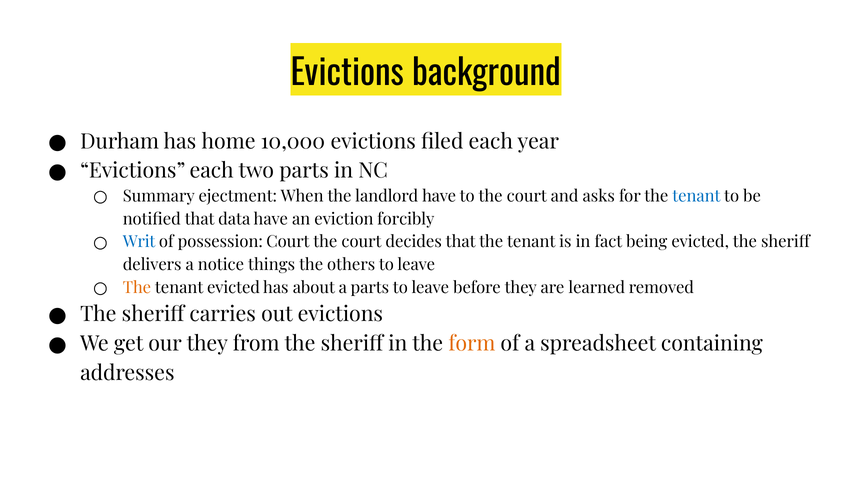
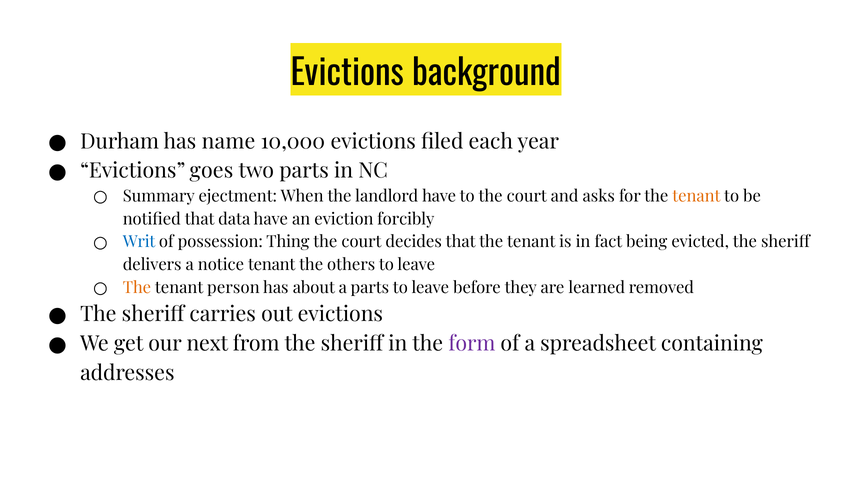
home: home -> name (229, 142)
Evictions each: each -> goes (211, 171)
tenant colour: blue -> orange (696, 196)
possession Court: Court -> Thing (288, 242)
notice things: things -> tenant (272, 265)
tenant evicted: evicted -> person (233, 288)
our they: they -> next (207, 344)
form colour: orange -> purple (472, 344)
